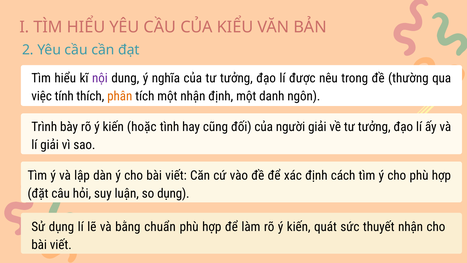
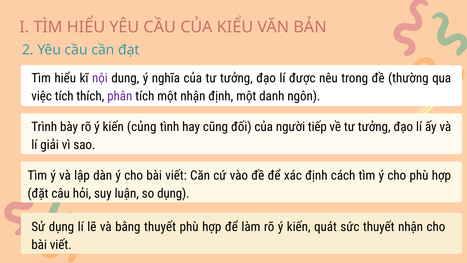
việc tính: tính -> tích (64, 96)
phân colour: orange -> purple (120, 96)
hoặc: hoặc -> củng (142, 127)
người giải: giải -> tiếp (317, 127)
bằng chuẩn: chuẩn -> thuyết (160, 227)
